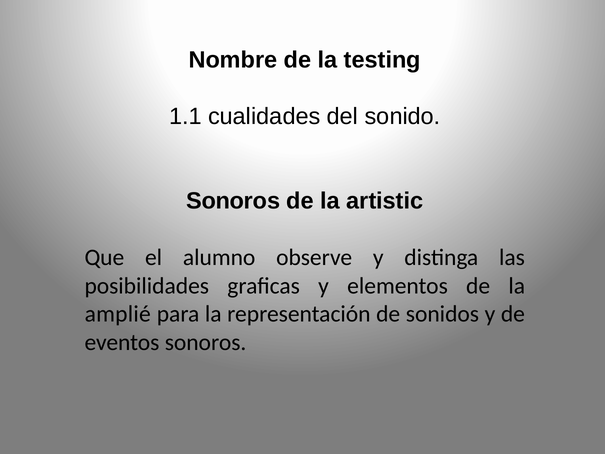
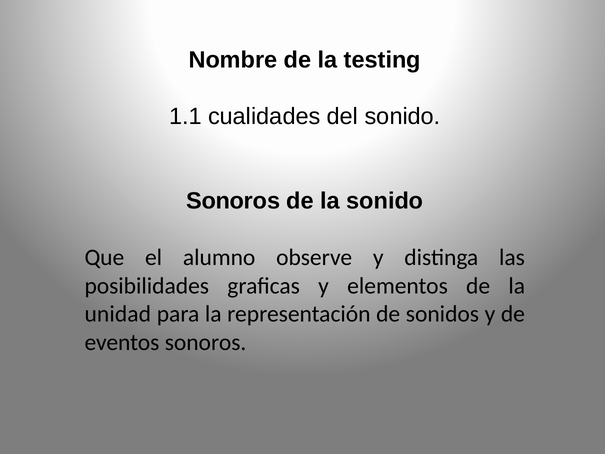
la artistic: artistic -> sonido (385, 201)
amplié: amplié -> unidad (118, 314)
